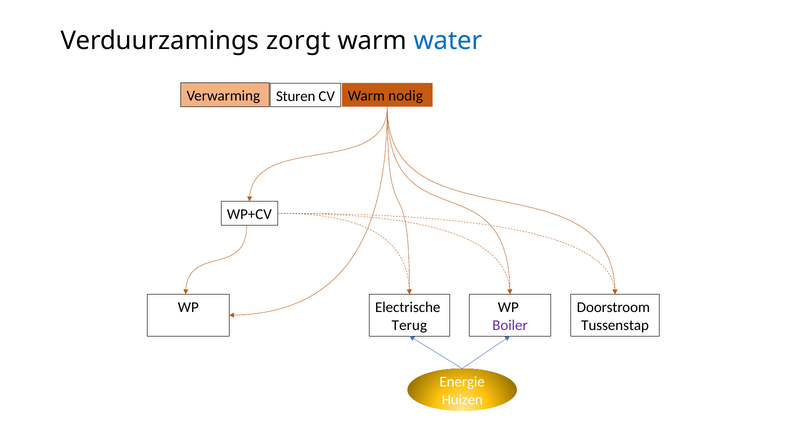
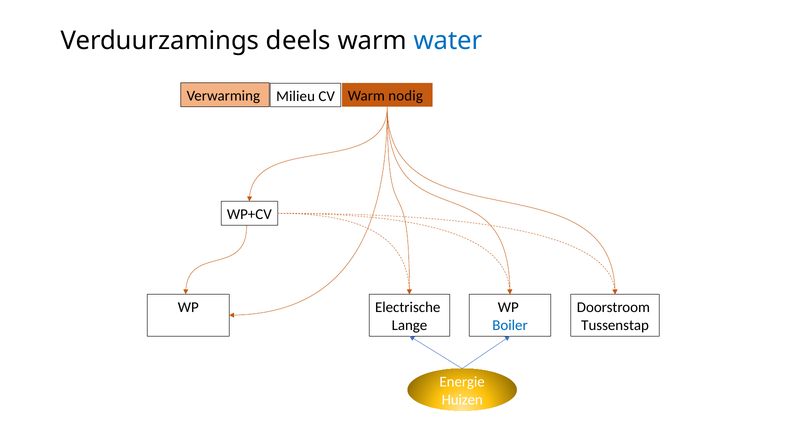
zorgt: zorgt -> deels (298, 41)
Sturen: Sturen -> Milieu (296, 96)
Terug: Terug -> Lange (409, 325)
Boiler colour: purple -> blue (510, 325)
